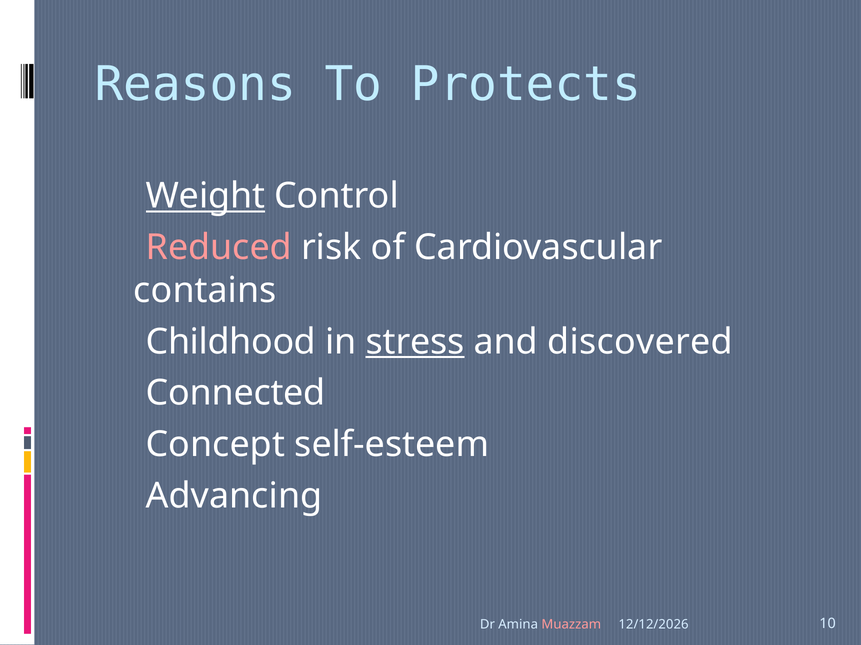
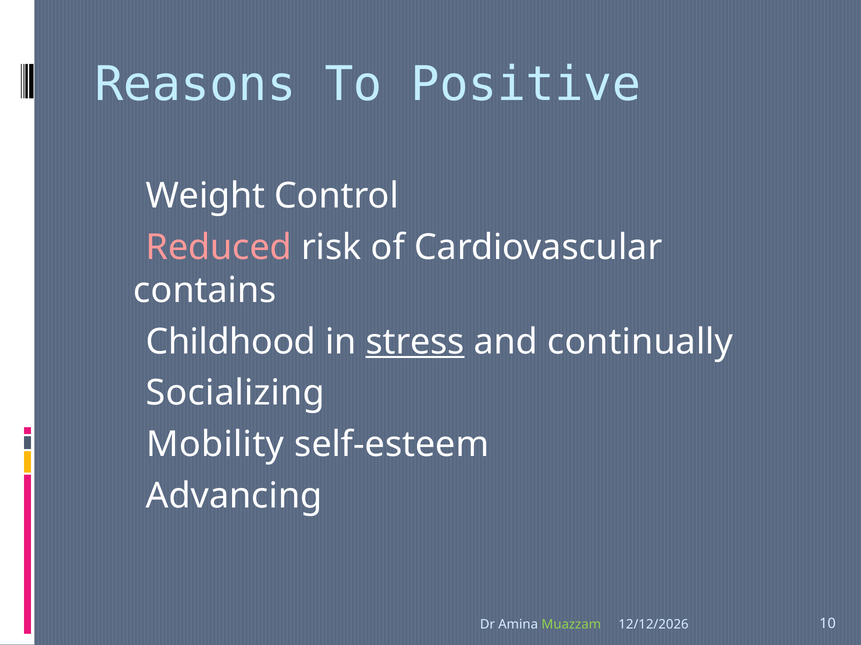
Protects: Protects -> Positive (526, 85)
Weight underline: present -> none (205, 196)
discovered: discovered -> continually (640, 342)
Connected: Connected -> Socializing (235, 394)
Concept: Concept -> Mobility (215, 445)
Muazzam colour: pink -> light green (571, 625)
